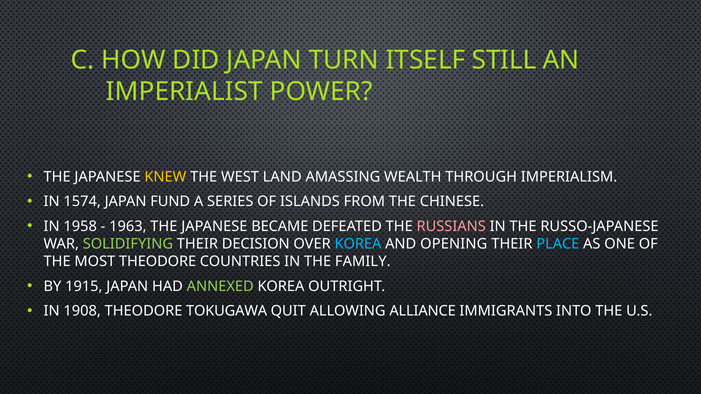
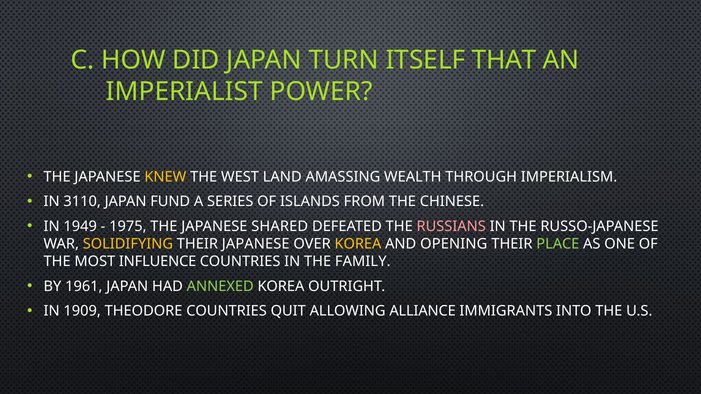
STILL: STILL -> THAT (504, 60)
1574: 1574 -> 3110 (82, 202)
1958: 1958 -> 1949 (80, 227)
1963: 1963 -> 1975 (128, 227)
BECAME: BECAME -> SHARED (280, 227)
SOLIDIFYING colour: light green -> yellow (128, 244)
THEIR DECISION: DECISION -> JAPANESE (256, 244)
KOREA colour: light blue -> yellow (358, 244)
PLACE colour: light blue -> light green (558, 244)
MOST THEODORE: THEODORE -> INFLUENCE (158, 262)
1915: 1915 -> 1961 (84, 287)
1908: 1908 -> 1909 (82, 311)
THEODORE TOKUGAWA: TOKUGAWA -> COUNTRIES (227, 311)
